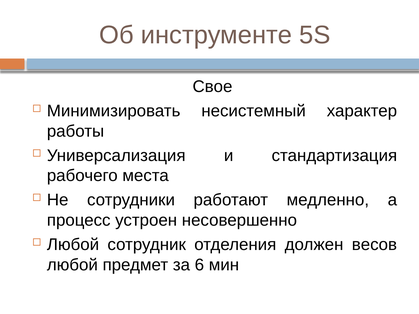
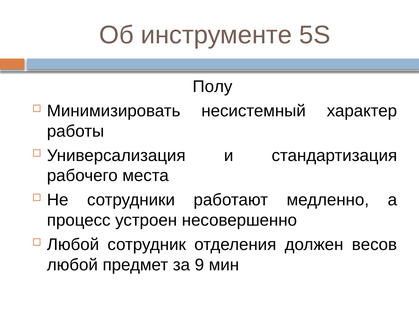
Свое: Свое -> Полу (212, 87)
6: 6 -> 9 (199, 265)
